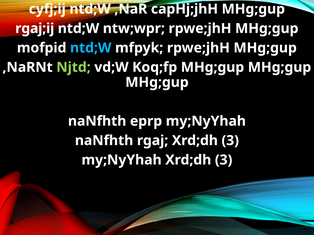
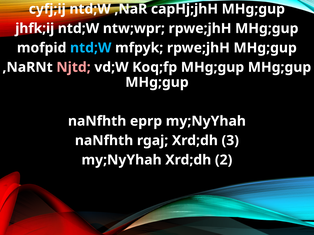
rgaj;ij: rgaj;ij -> jhfk;ij (35, 28)
Njtd colour: light green -> pink (74, 67)
my;NyYhah Xrd;dh 3: 3 -> 2 (224, 160)
